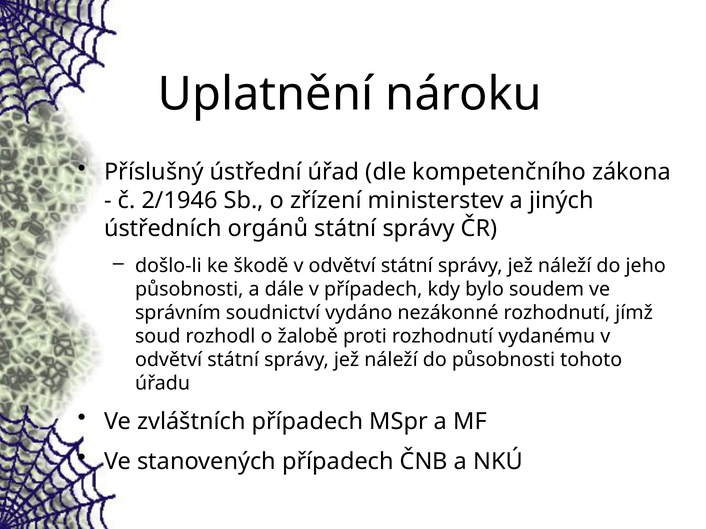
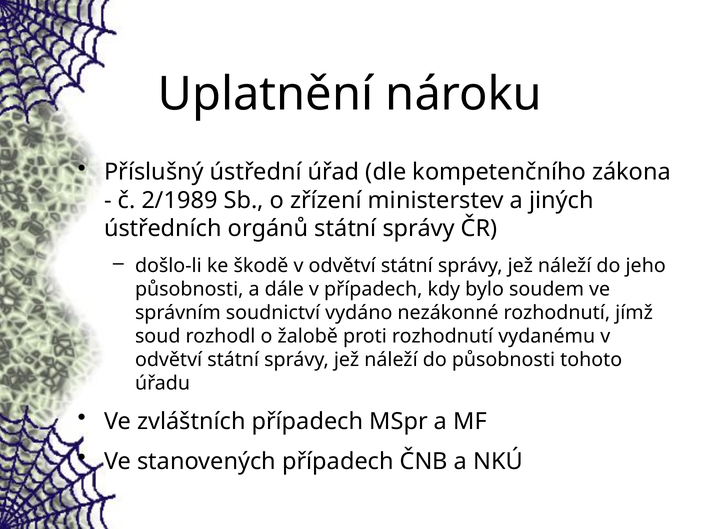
2/1946: 2/1946 -> 2/1989 (180, 201)
